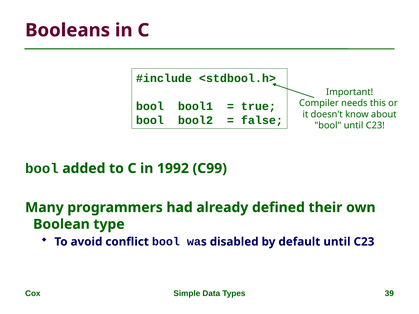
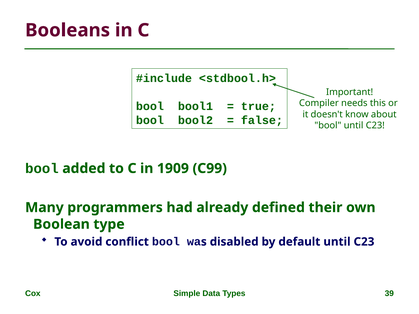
1992: 1992 -> 1909 (173, 169)
